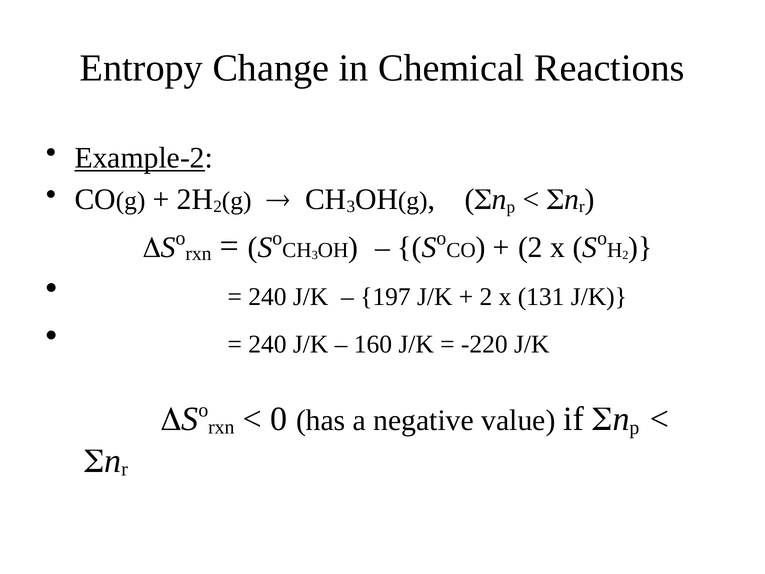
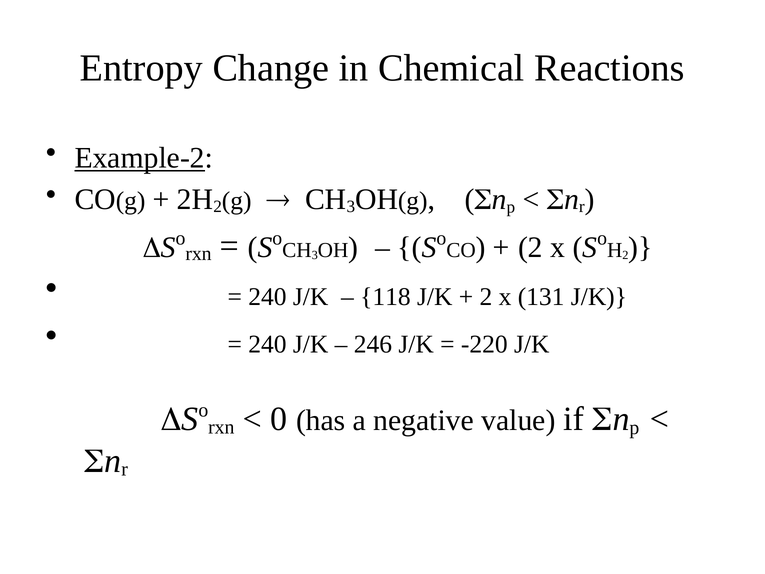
197: 197 -> 118 (385, 297)
160: 160 -> 246 (373, 344)
